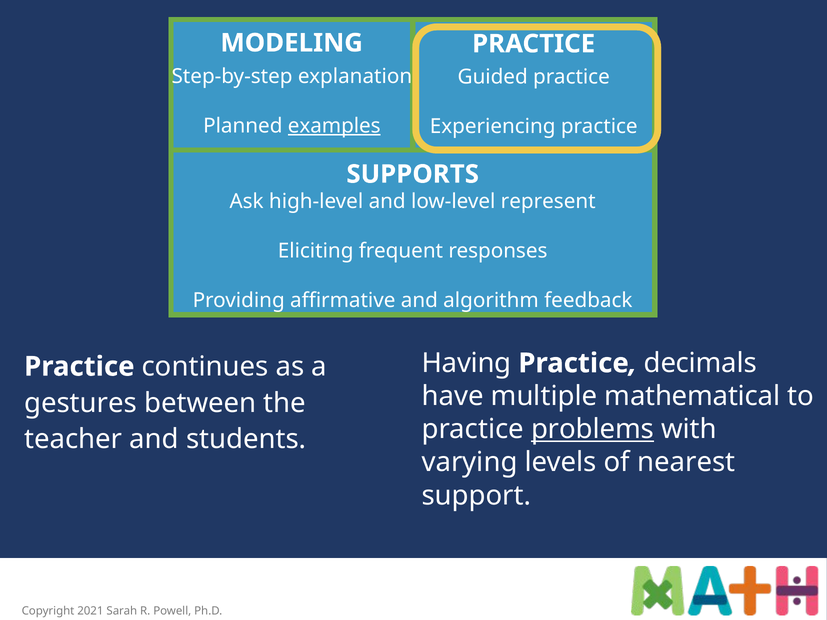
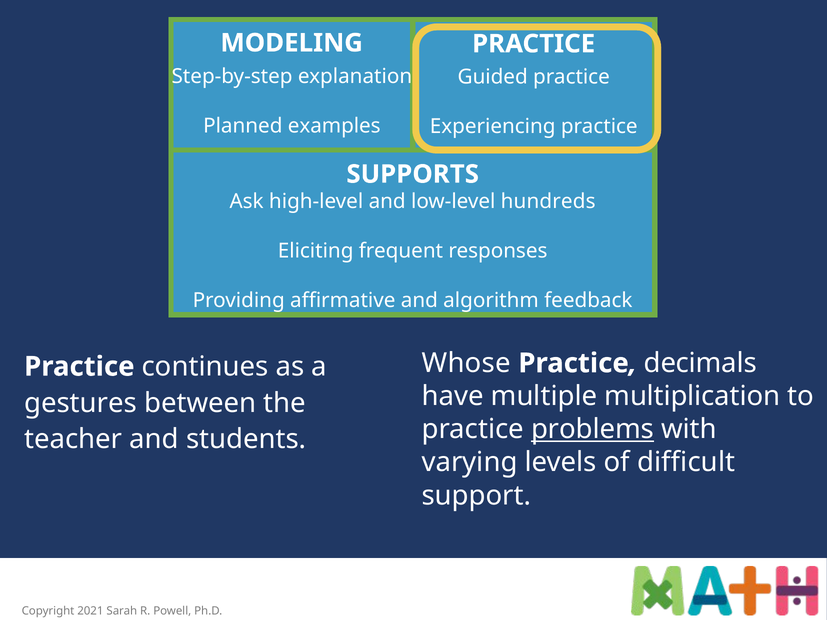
examples underline: present -> none (334, 126)
represent: represent -> hundreds (548, 201)
Having: Having -> Whose (466, 363)
mathematical: mathematical -> multiplication (692, 396)
nearest: nearest -> difficult (686, 463)
